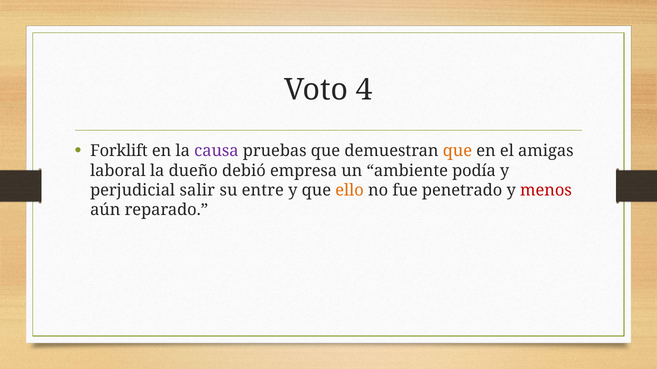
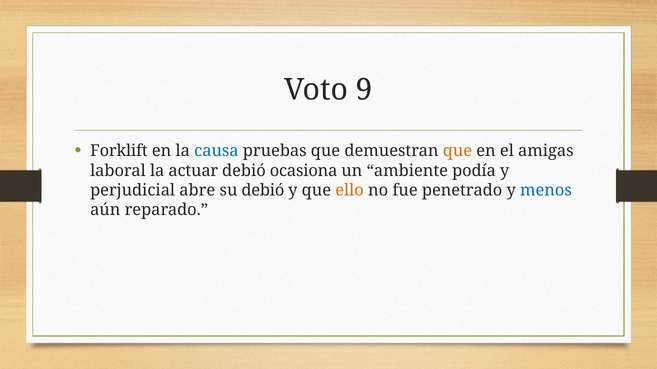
4: 4 -> 9 (364, 90)
causa colour: purple -> blue (216, 151)
dueño: dueño -> actuar (193, 171)
empresa: empresa -> ocasiona (304, 171)
salir: salir -> abre (197, 191)
su entre: entre -> debió (263, 191)
menos colour: red -> blue (546, 191)
